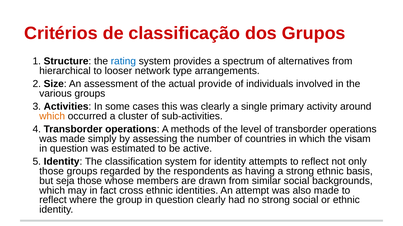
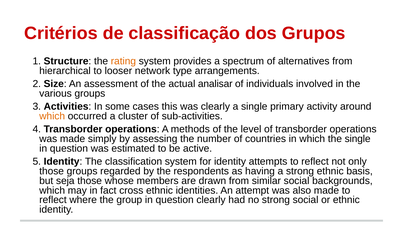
rating colour: blue -> orange (123, 61)
provide: provide -> analisar (215, 84)
the visam: visam -> single (358, 139)
